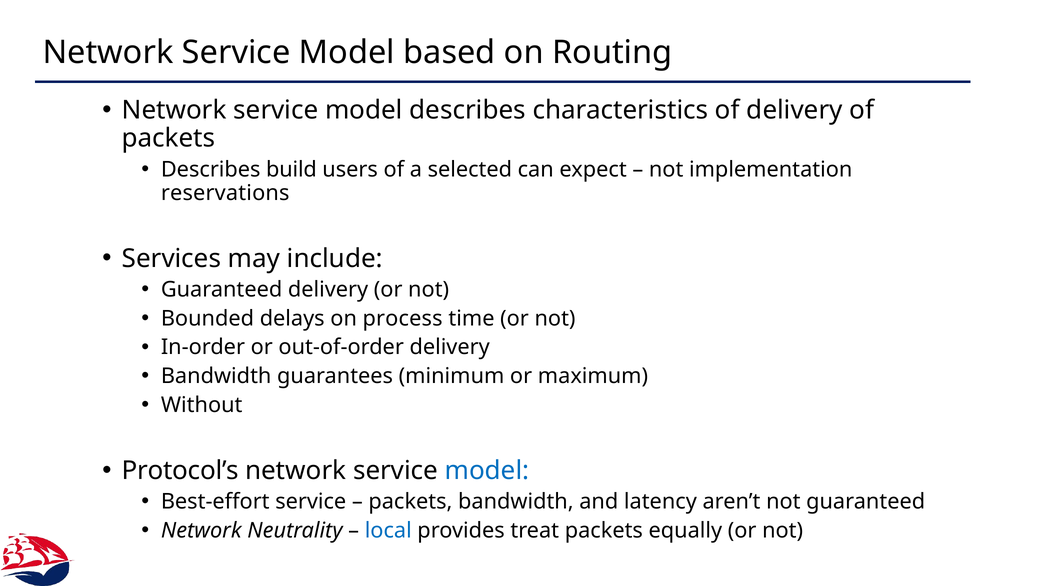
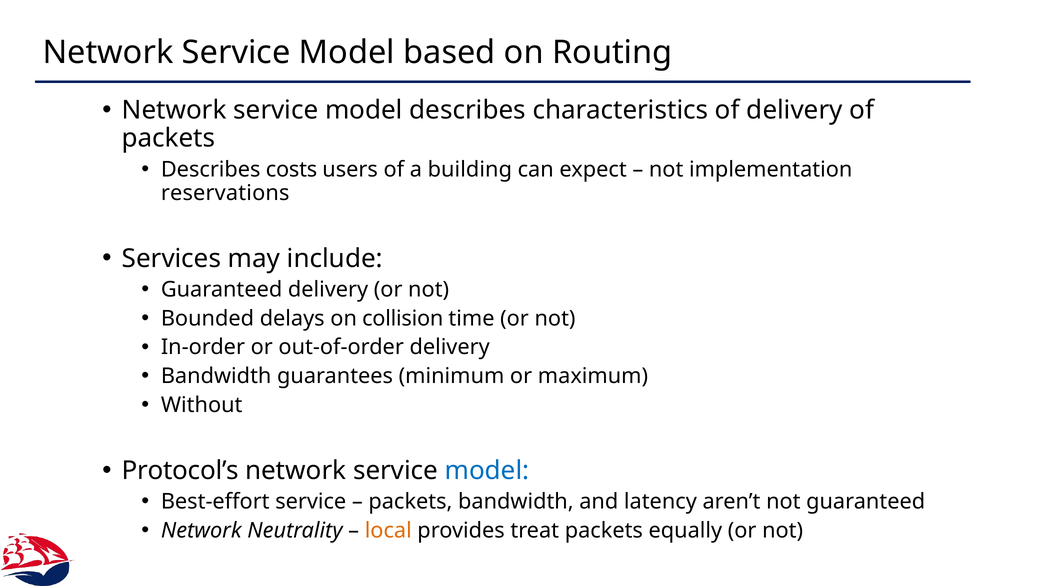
build: build -> costs (291, 170)
selected: selected -> building (470, 170)
process: process -> collision (403, 319)
local colour: blue -> orange (388, 531)
